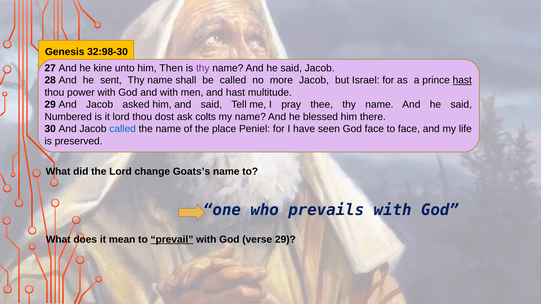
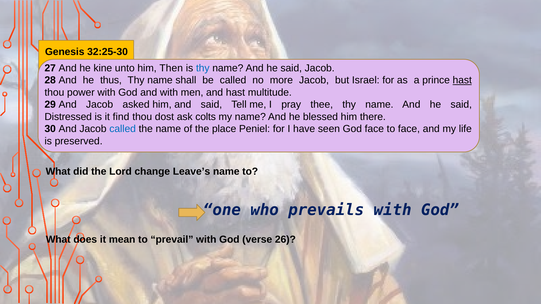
32:98-30: 32:98-30 -> 32:25-30 (108, 52)
thy colour: purple -> blue (203, 68)
sent: sent -> thus (111, 80)
Numbered: Numbered -> Distressed (68, 117)
it lord: lord -> find (121, 117)
Goats’s: Goats’s -> Leave’s (192, 172)
prevail underline: present -> none (172, 240)
verse 29: 29 -> 26 (285, 240)
